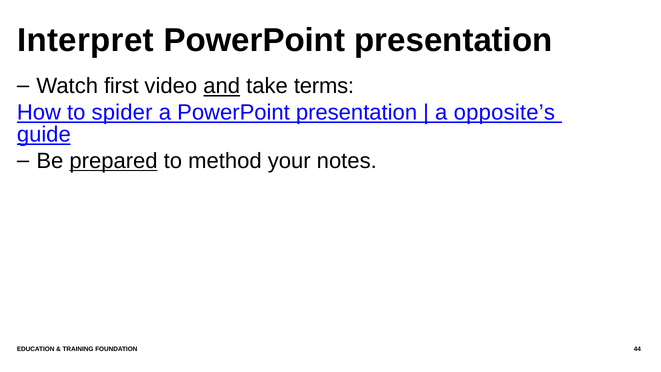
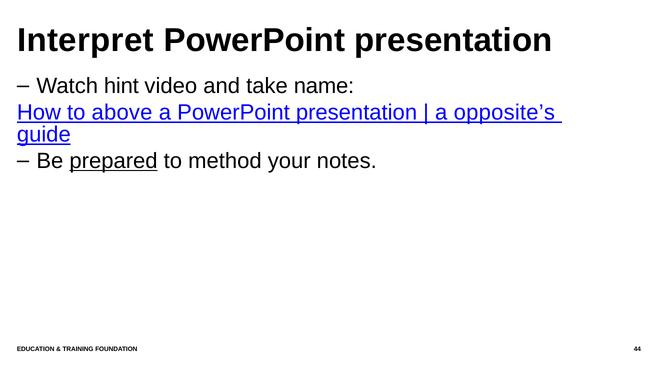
first: first -> hint (121, 86)
and underline: present -> none (222, 86)
terms: terms -> name (324, 86)
spider: spider -> above (122, 113)
